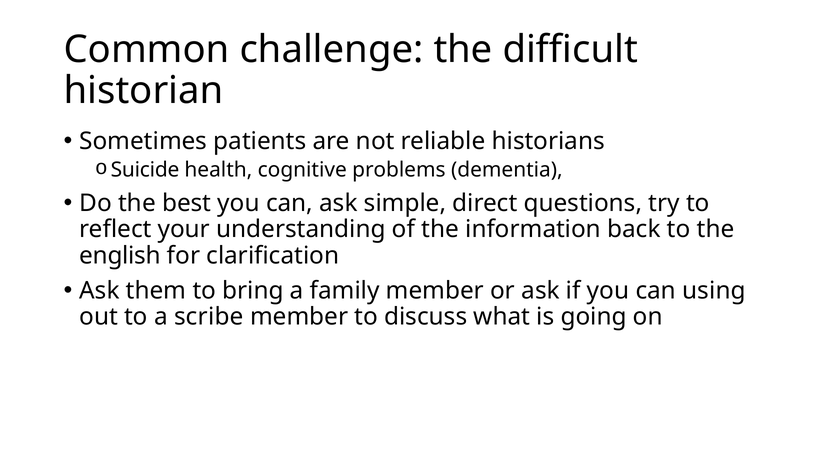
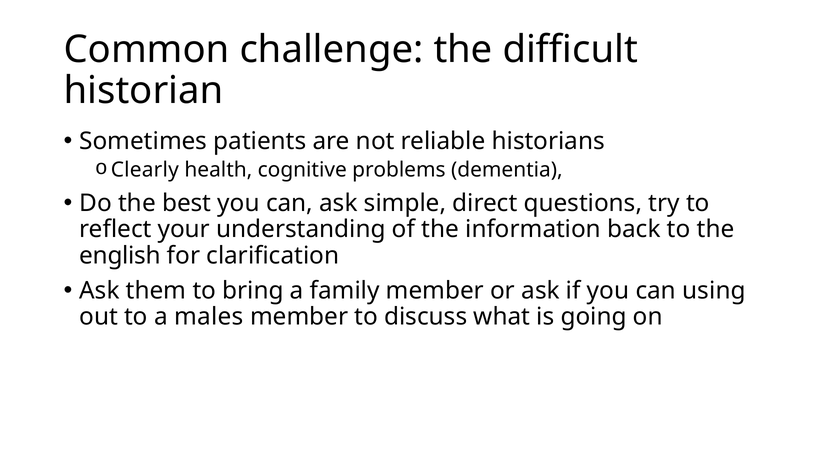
Suicide: Suicide -> Clearly (145, 170)
scribe: scribe -> males (209, 317)
